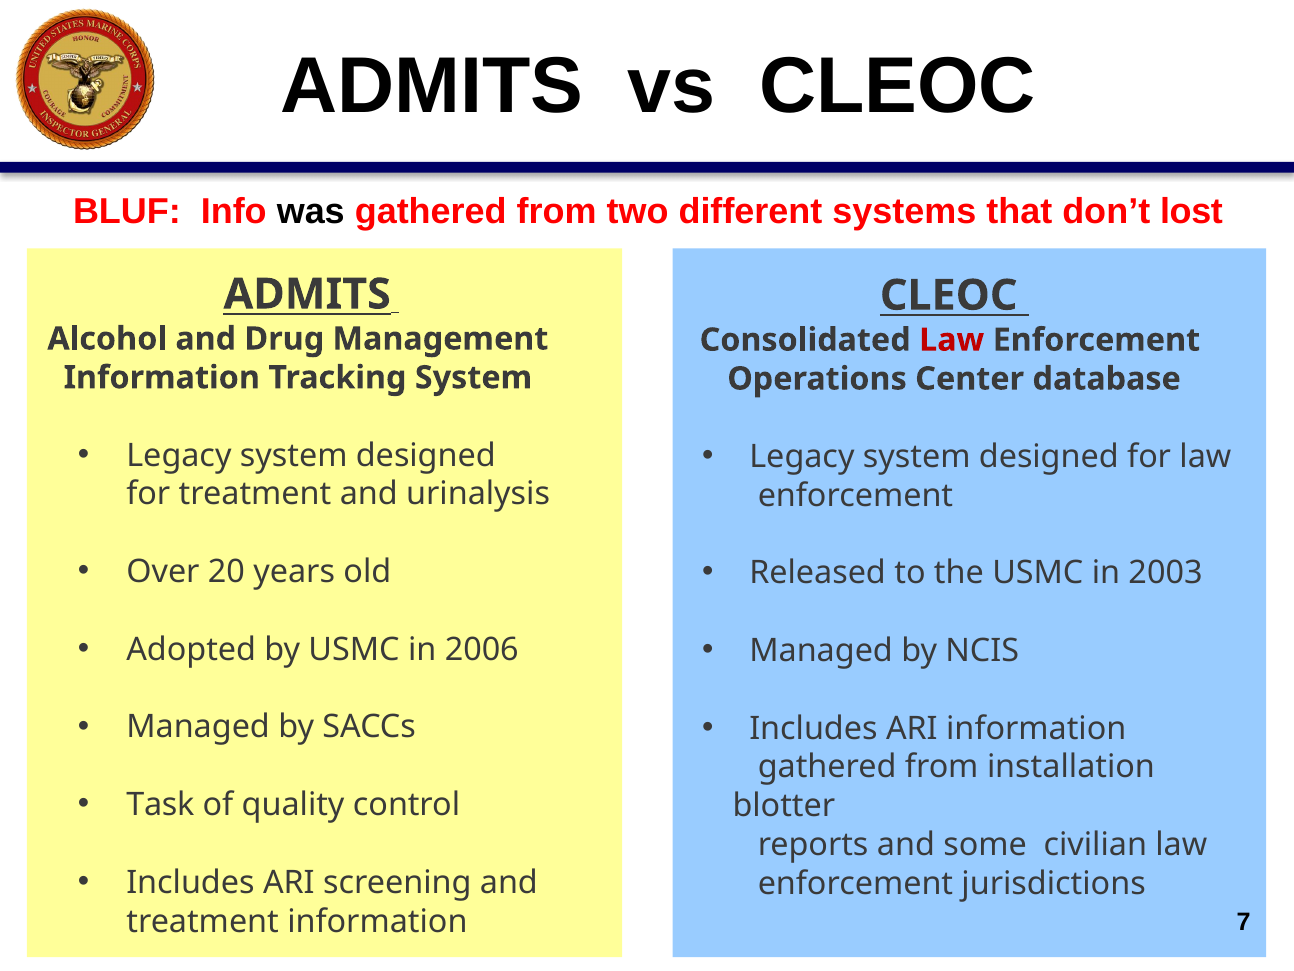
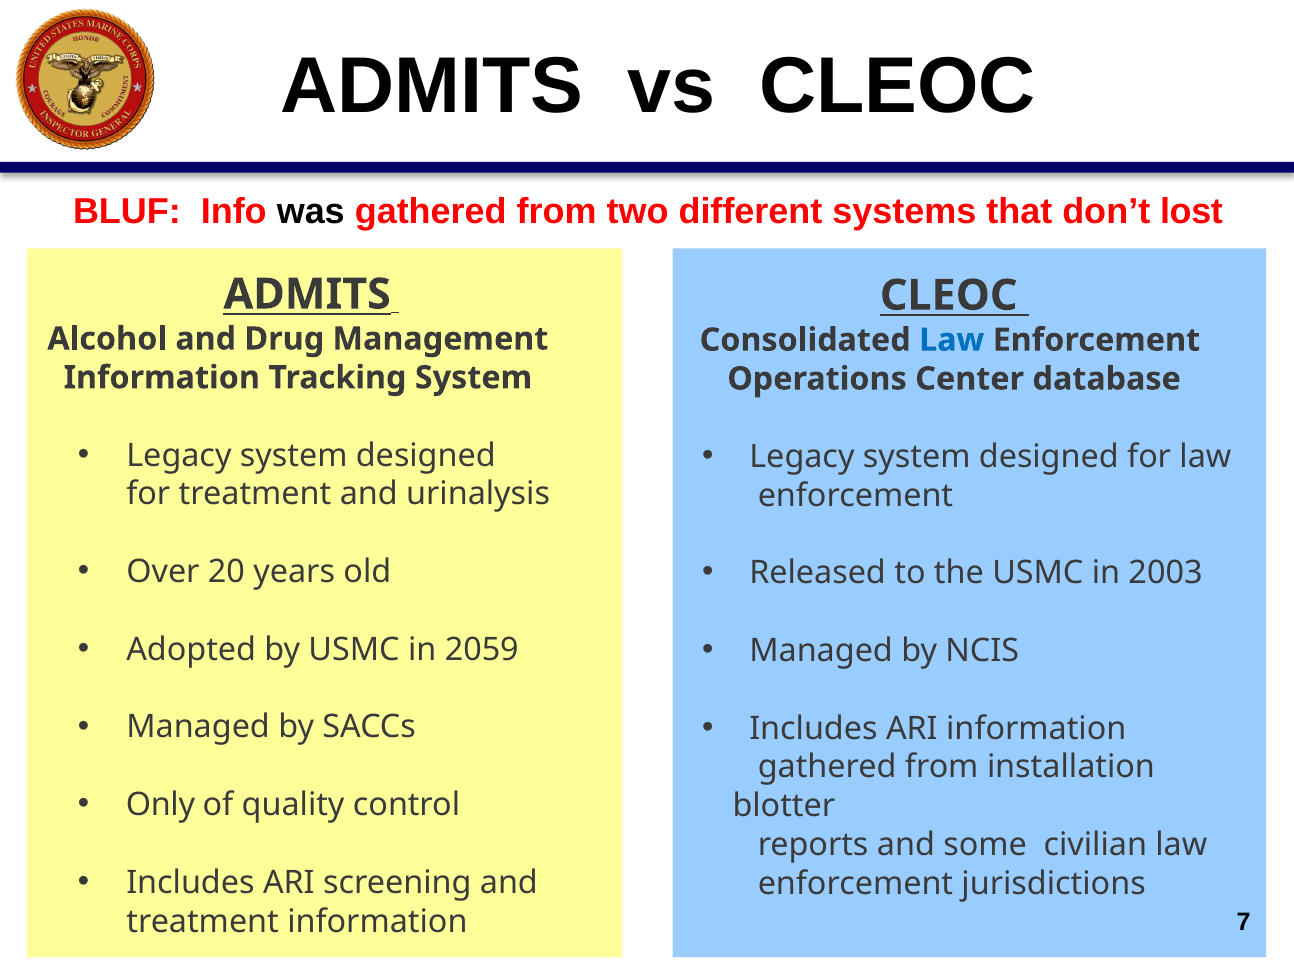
Law colour: red -> blue (952, 340)
2006: 2006 -> 2059 (482, 649)
Task: Task -> Only (160, 804)
